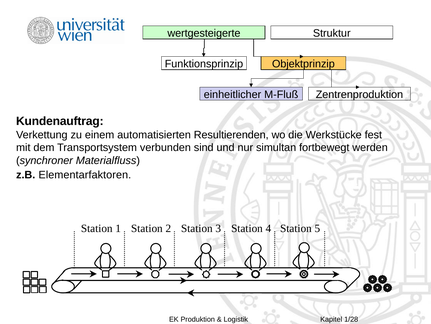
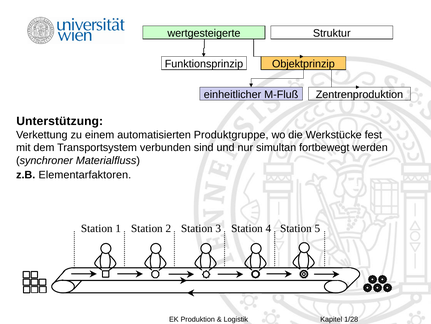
Kundenauftrag: Kundenauftrag -> Unterstützung (60, 121)
Resultierenden: Resultierenden -> Produktgruppe (231, 134)
